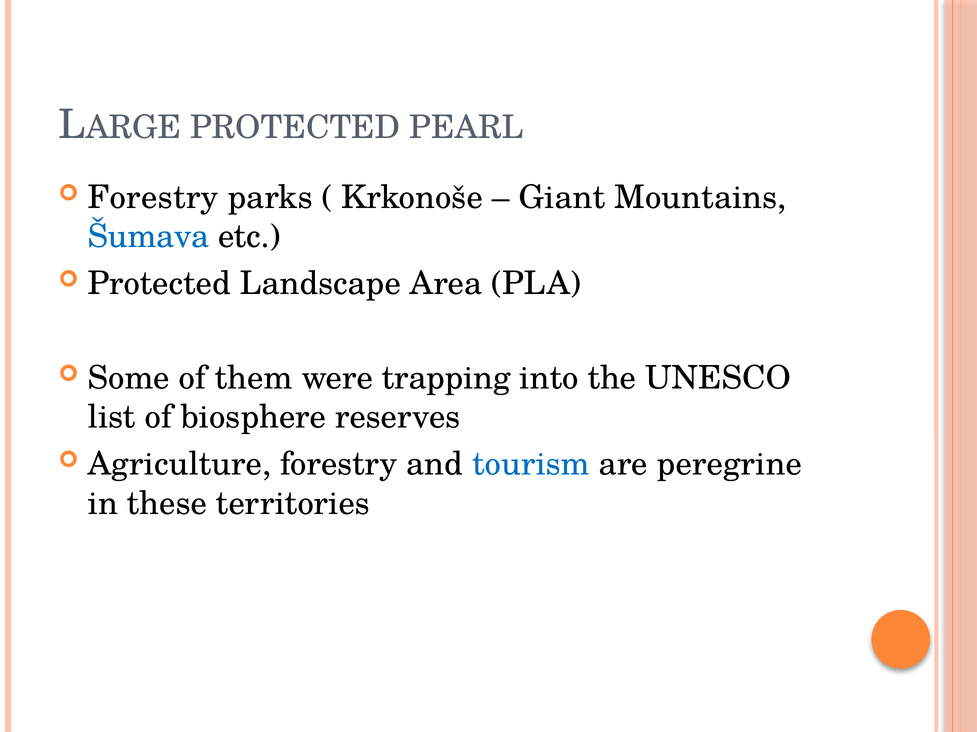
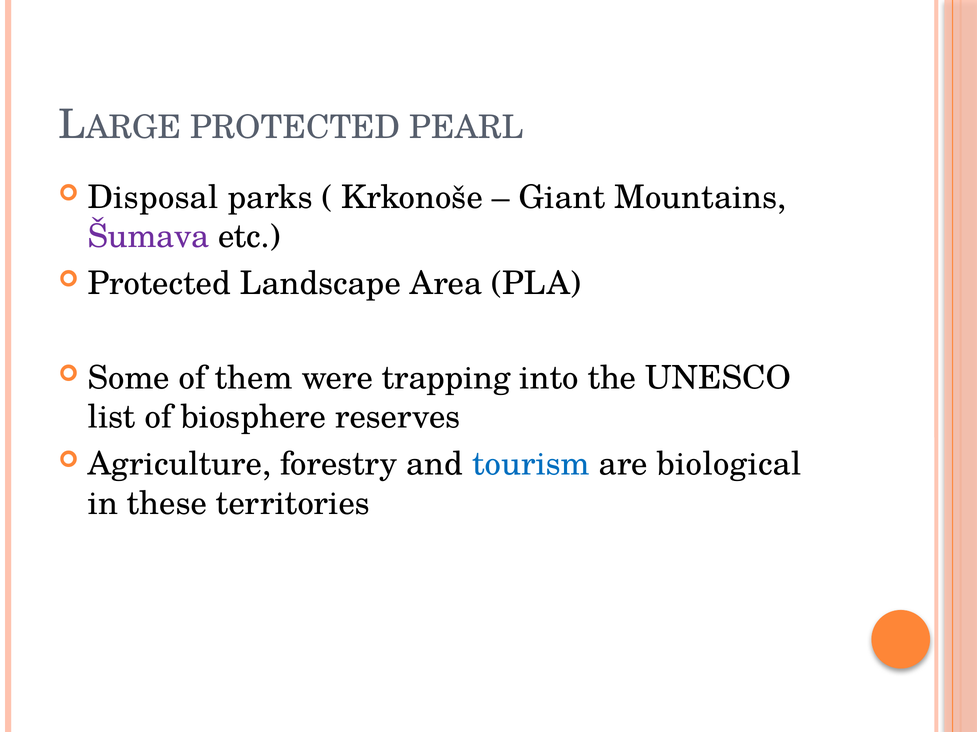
Forestry: Forestry -> Disposal (153, 198)
Šumava colour: blue -> purple (149, 237)
peregrine: peregrine -> biological (729, 465)
